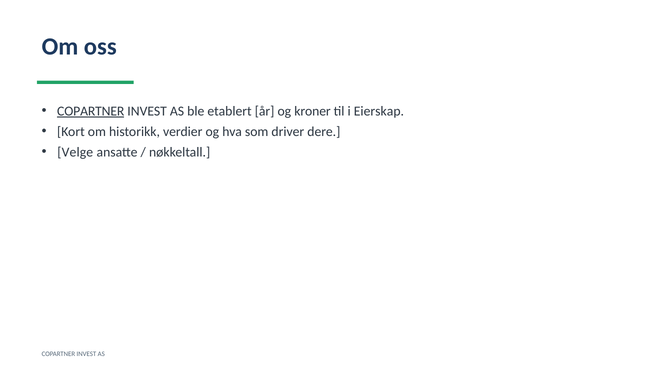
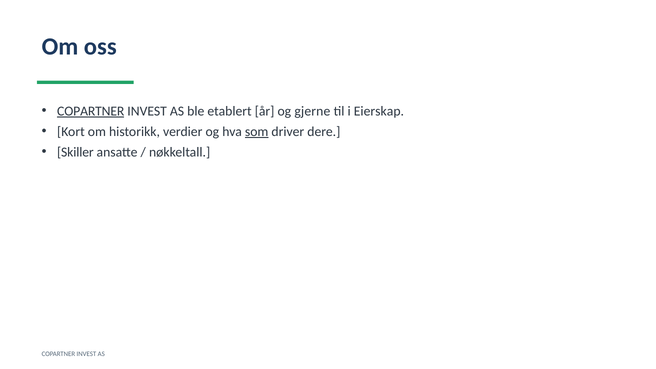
kroner: kroner -> gjerne (312, 111)
som underline: none -> present (257, 132)
Velge: Velge -> Skiller (75, 152)
